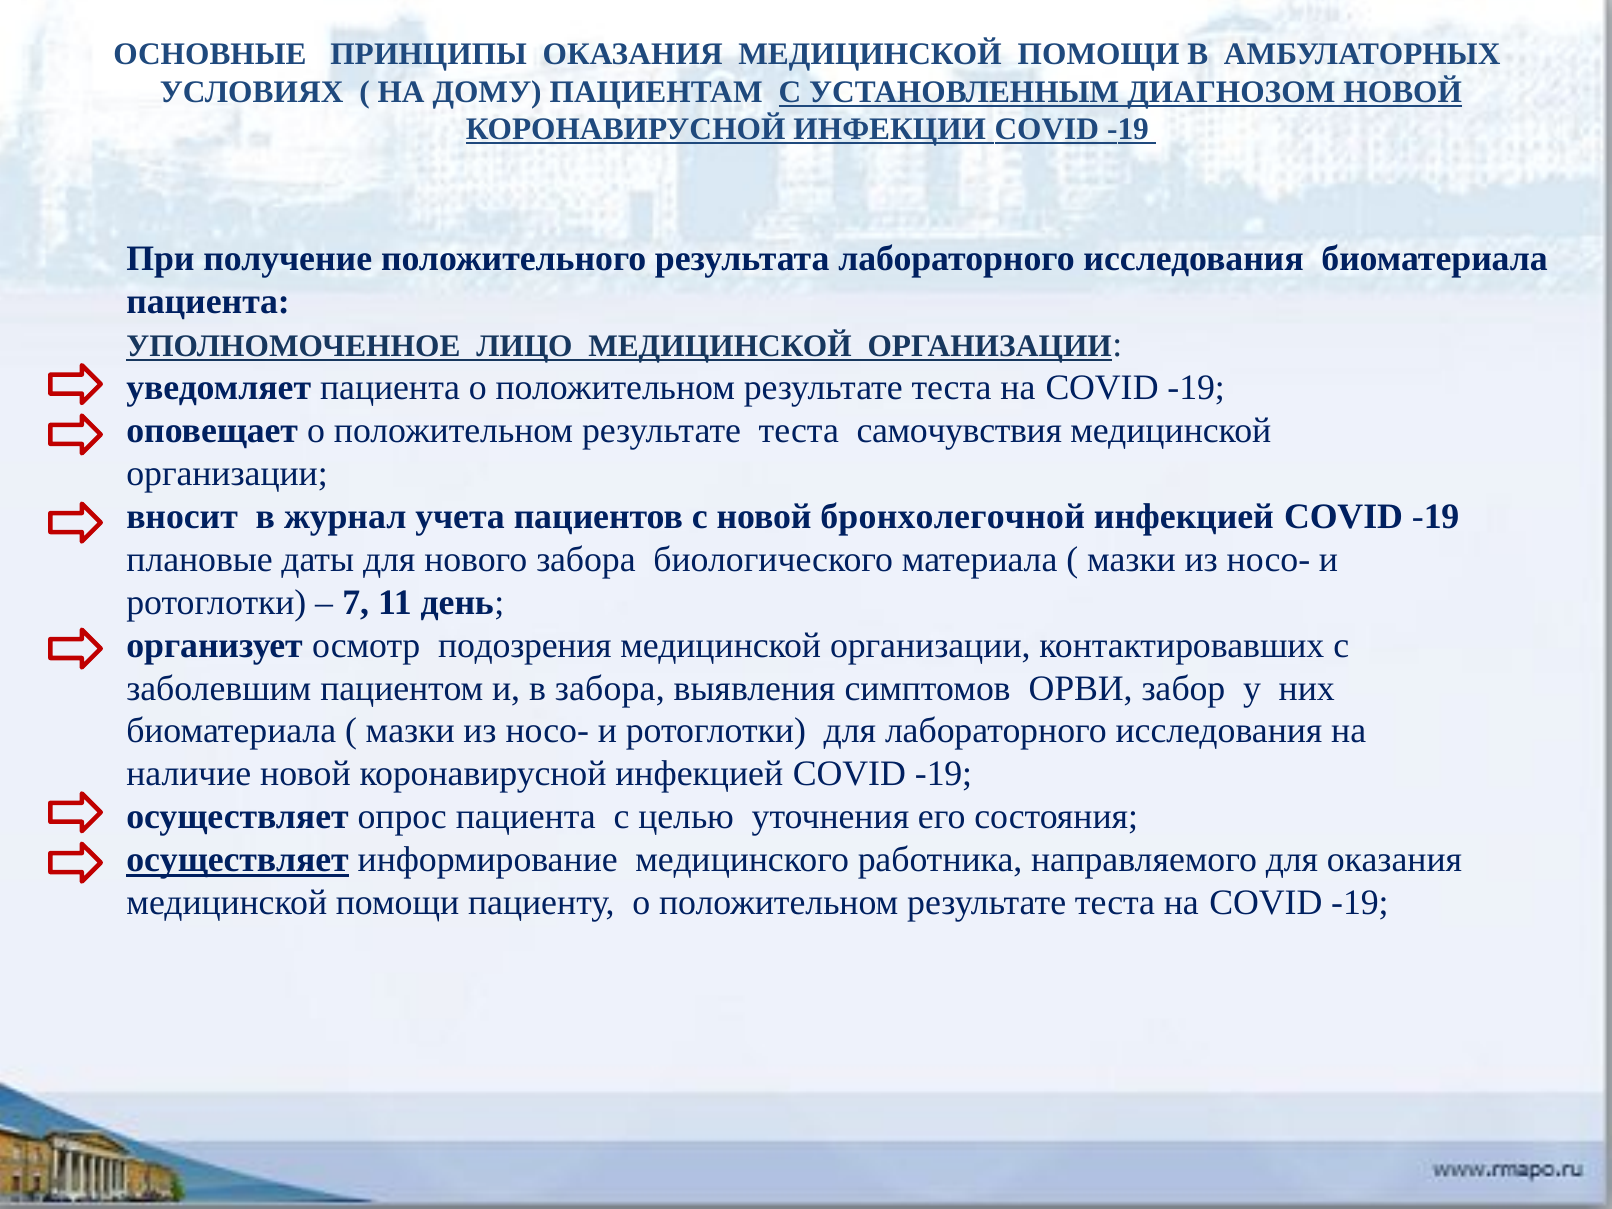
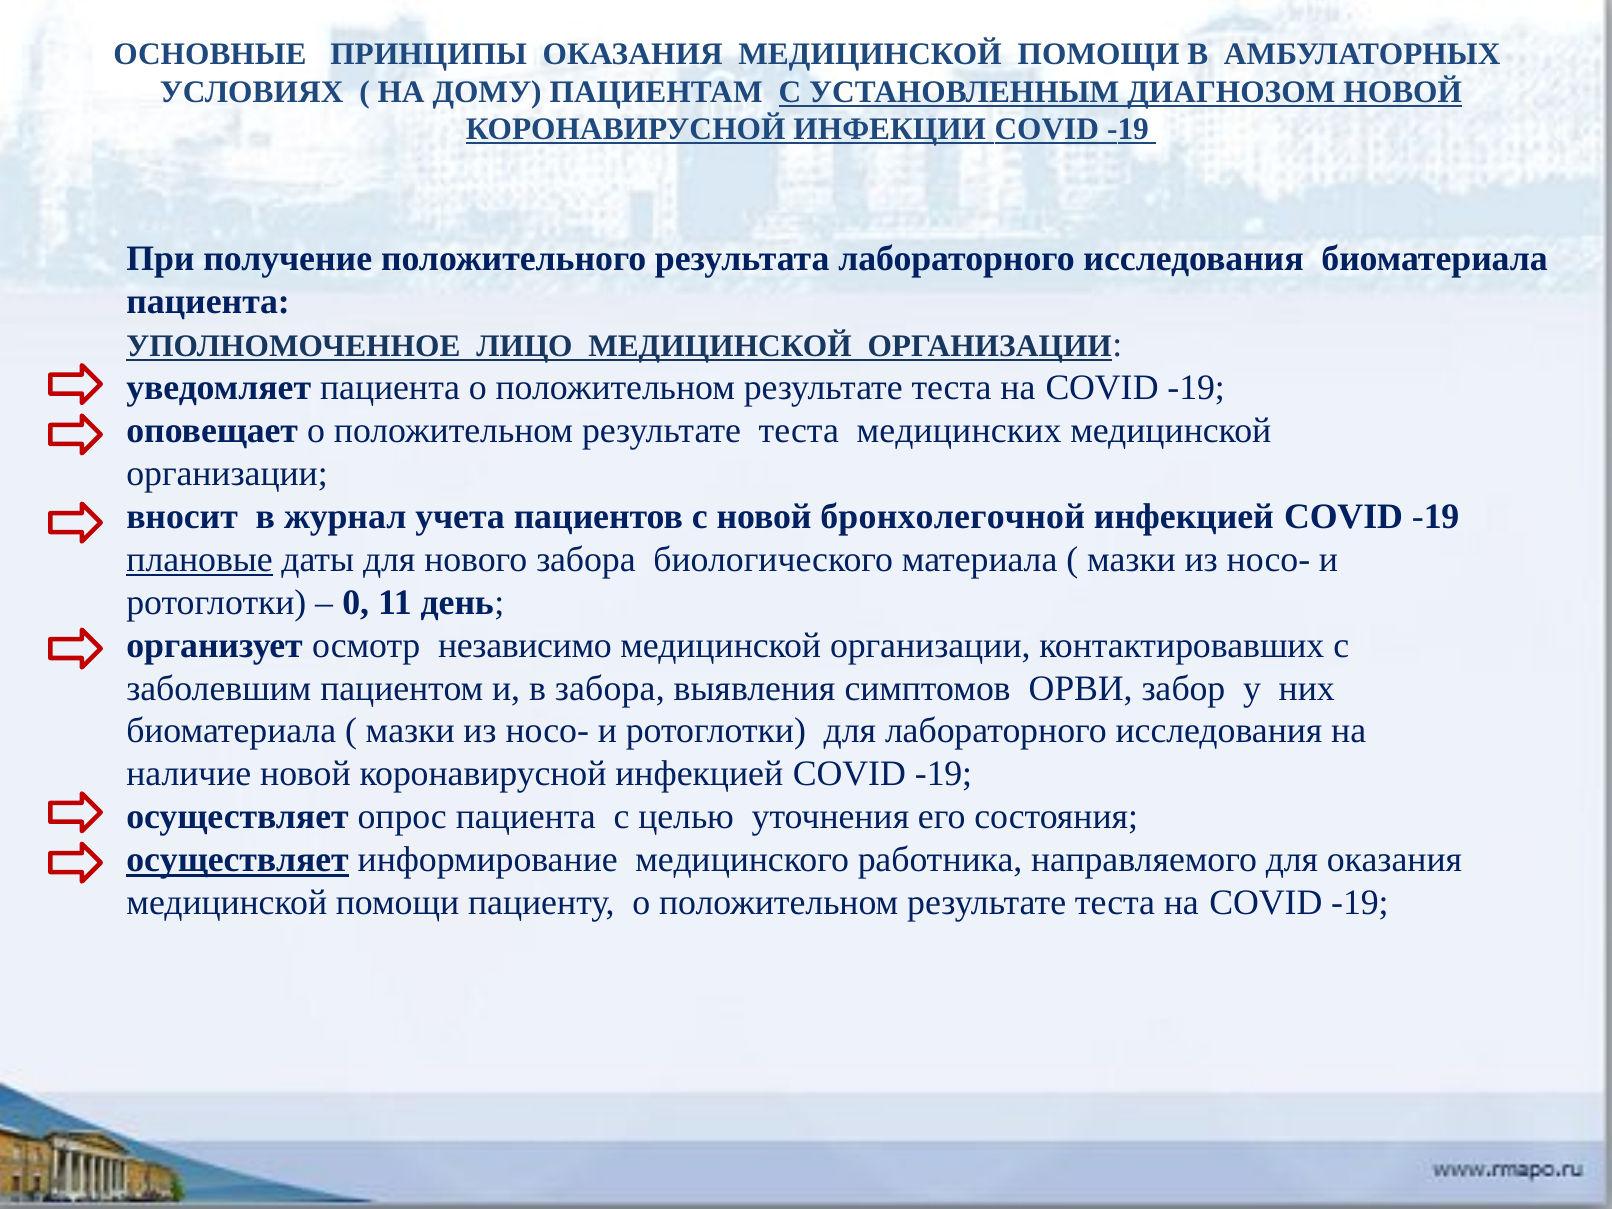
самочувствия: самочувствия -> медицинских (959, 430)
плановые underline: none -> present (200, 559)
7: 7 -> 0 (356, 602)
подозрения: подозрения -> независимо (525, 645)
